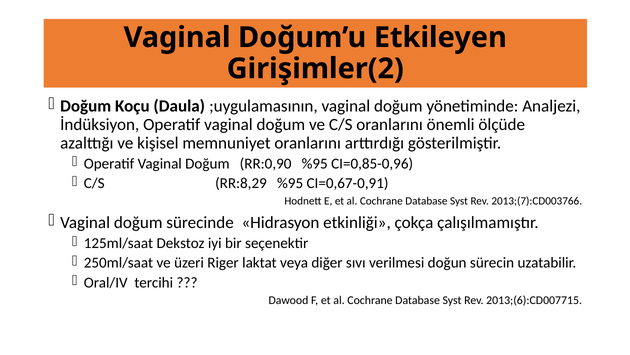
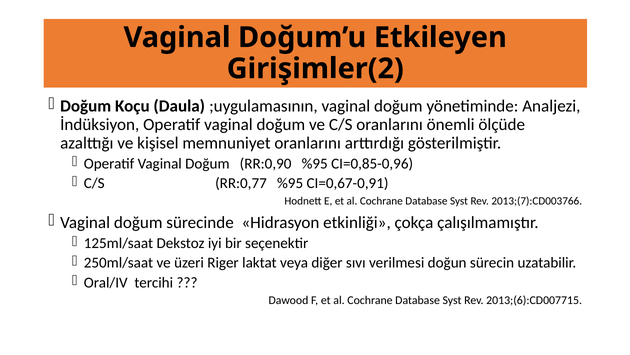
RR:8,29: RR:8,29 -> RR:0,77 (241, 183)
